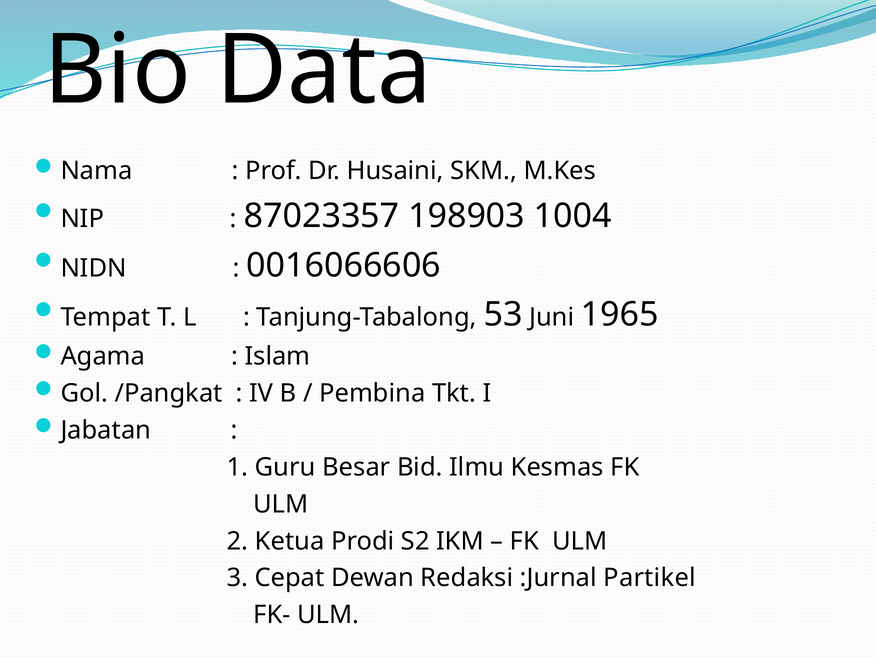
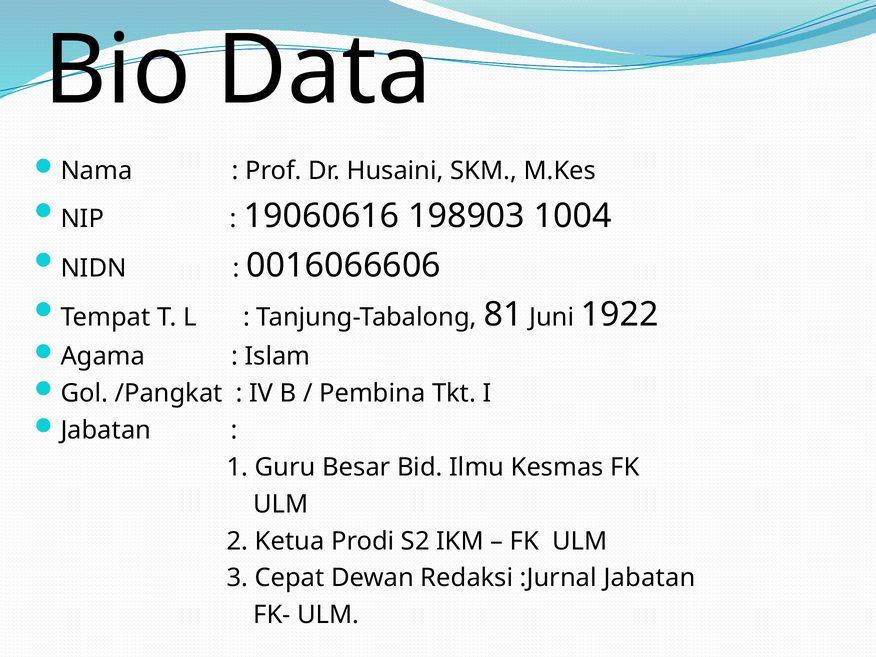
87023357: 87023357 -> 19060616 (322, 216)
53: 53 -> 81 (503, 315)
1965: 1965 -> 1922 (620, 315)
:Jurnal Partikel: Partikel -> Jabatan (650, 578)
